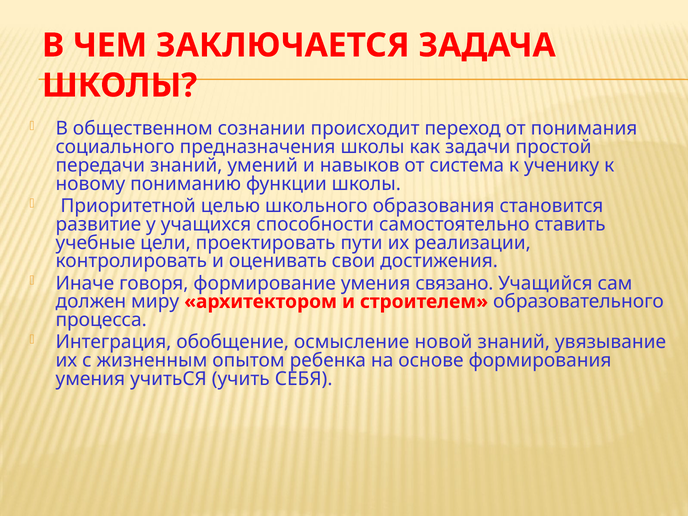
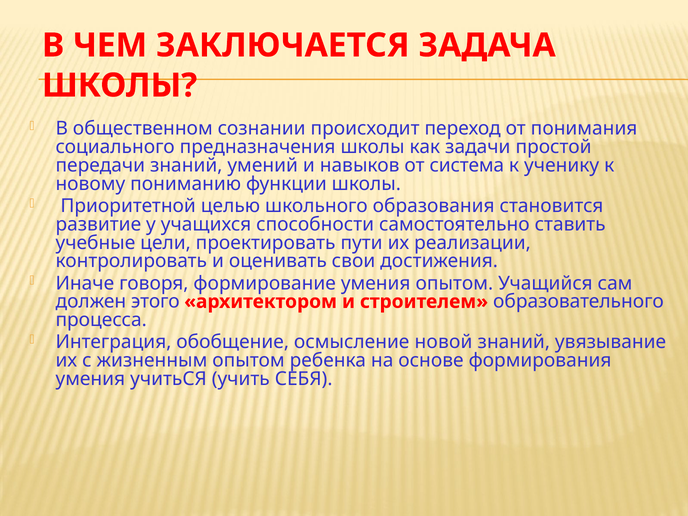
умения связано: связано -> опытом (454, 283)
миру: миру -> этого (155, 302)
